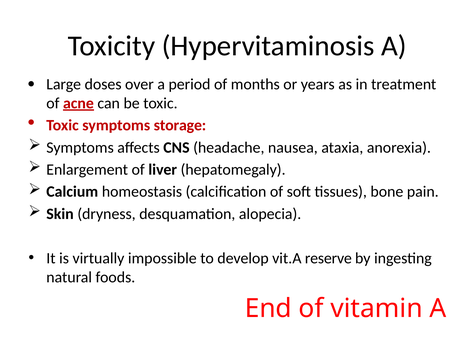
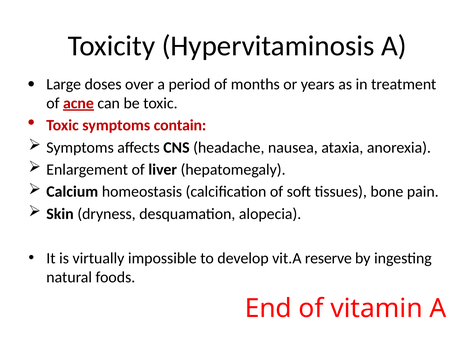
storage: storage -> contain (180, 125)
